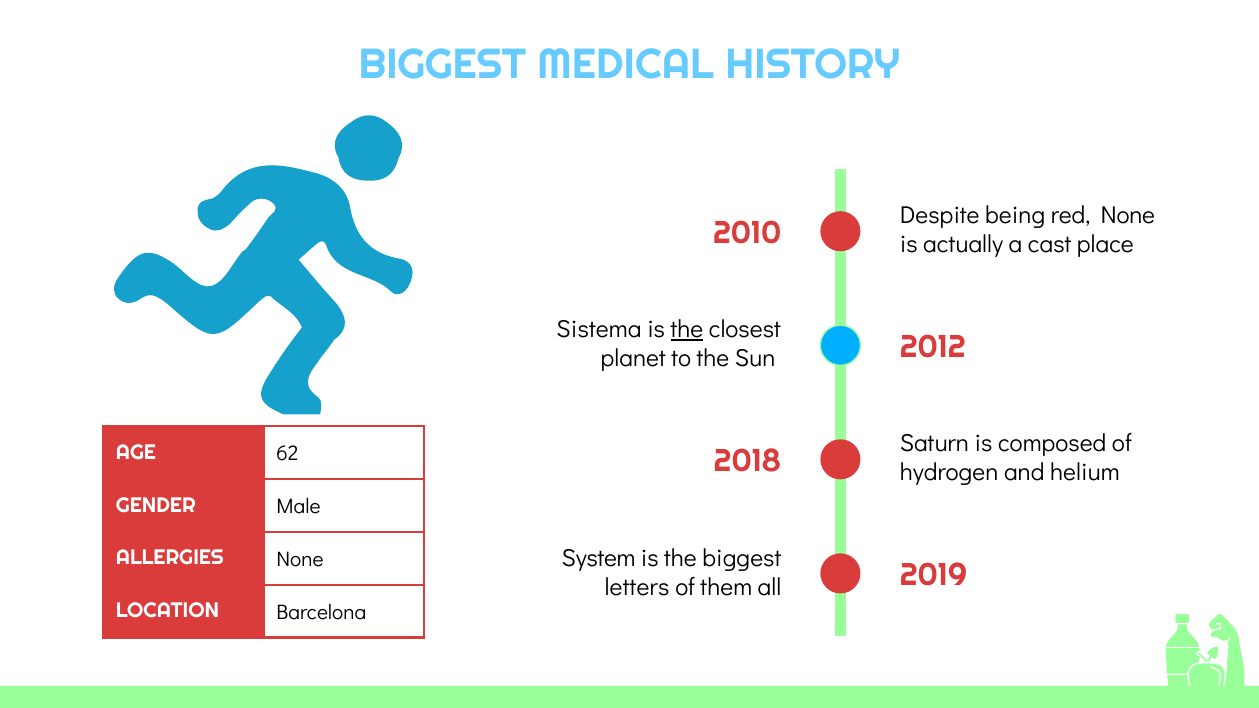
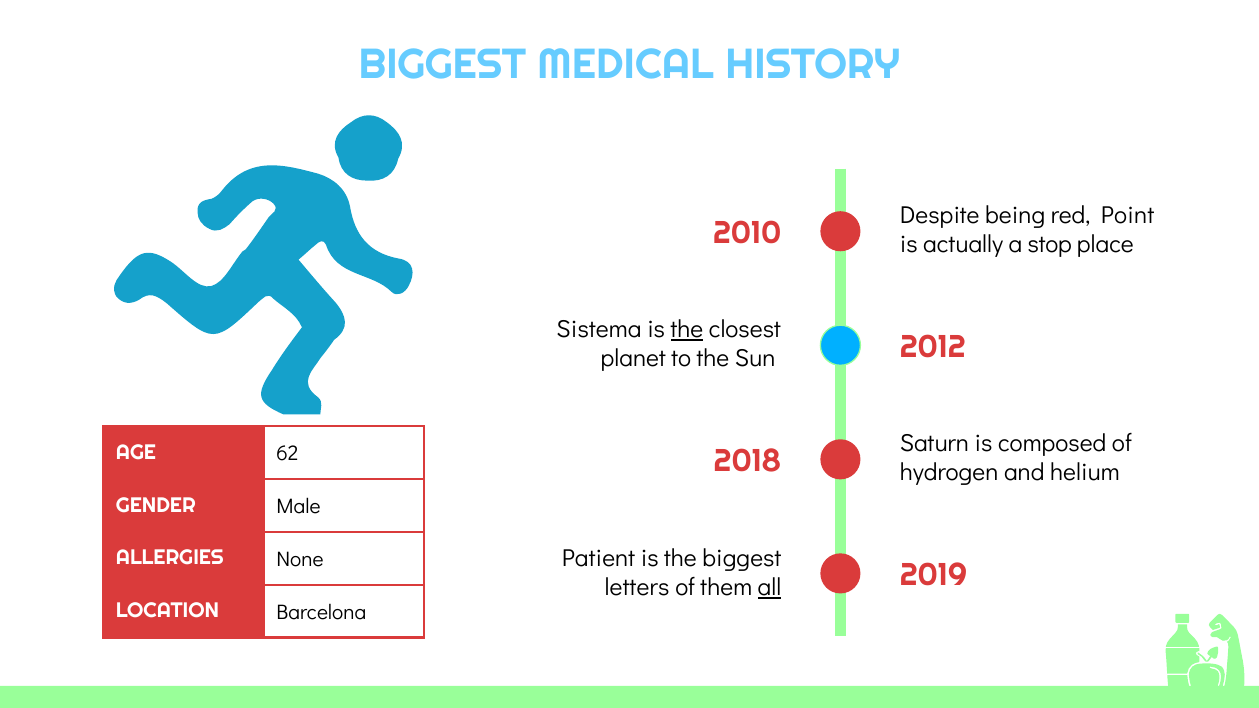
red None: None -> Point (1128, 215)
cast: cast -> stop (1050, 245)
System: System -> Patient (598, 558)
all underline: none -> present (769, 588)
